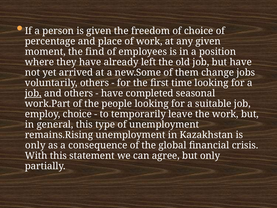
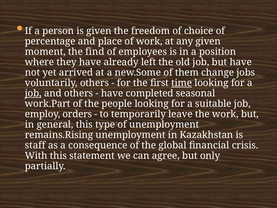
time underline: none -> present (182, 83)
employ choice: choice -> orders (77, 114)
only: only -> staff (35, 145)
